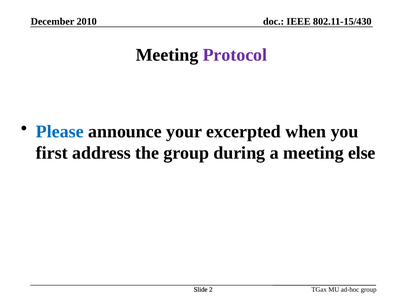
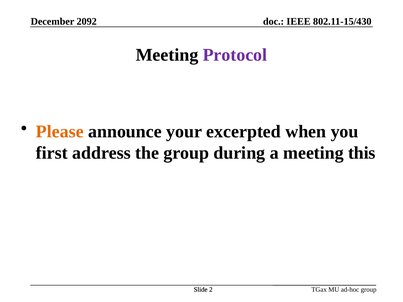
2010: 2010 -> 2092 (87, 22)
Please colour: blue -> orange (60, 132)
else: else -> this (362, 153)
